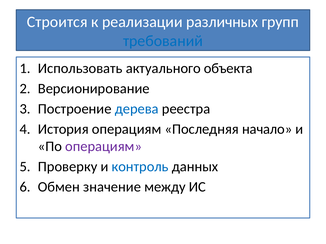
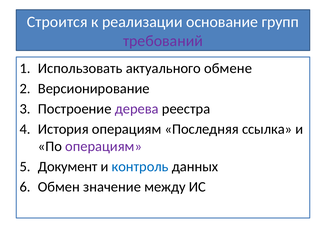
различных: различных -> основание (222, 22)
требований colour: blue -> purple (163, 41)
объекта: объекта -> обмене (228, 68)
дерева colour: blue -> purple (137, 109)
начало: начало -> ссылка (267, 129)
Проверку: Проверку -> Документ (68, 167)
